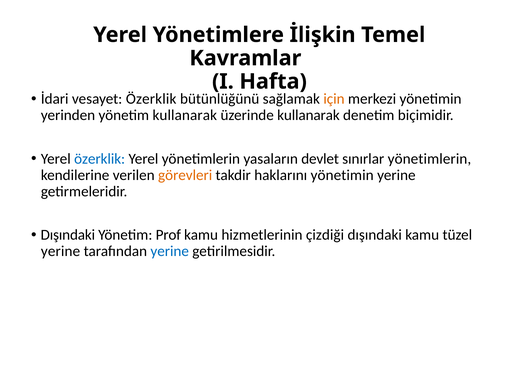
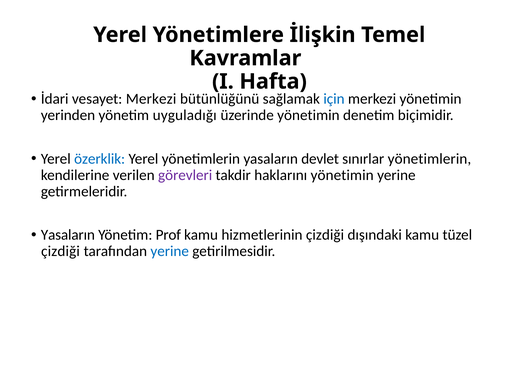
vesayet Özerklik: Özerklik -> Merkezi (151, 99)
için colour: orange -> blue (334, 99)
yönetim kullanarak: kullanarak -> uyguladığı (185, 115)
üzerinde kullanarak: kullanarak -> yönetimin (308, 115)
görevleri colour: orange -> purple (185, 175)
Dışındaki: Dışındaki -> Yasaların (68, 235)
yerine: yerine -> çizdiği (61, 251)
